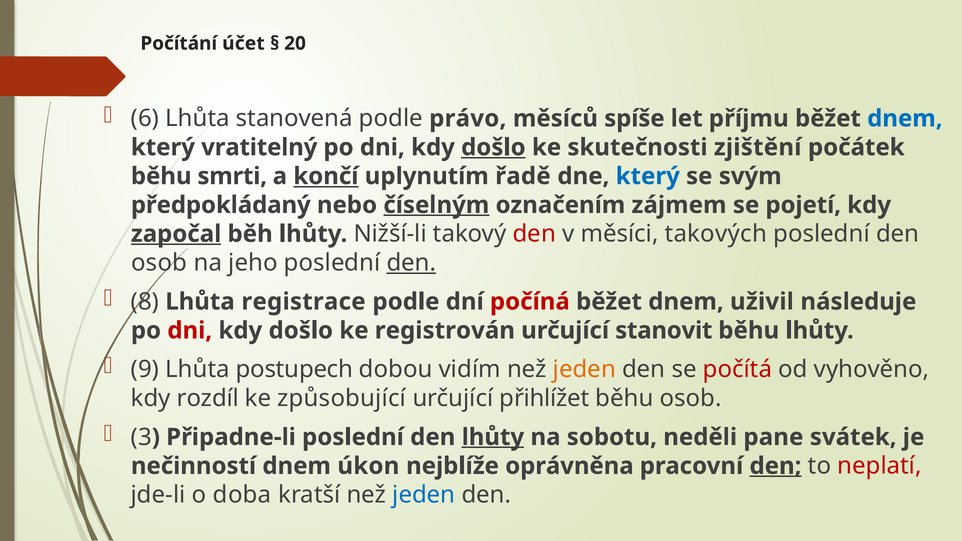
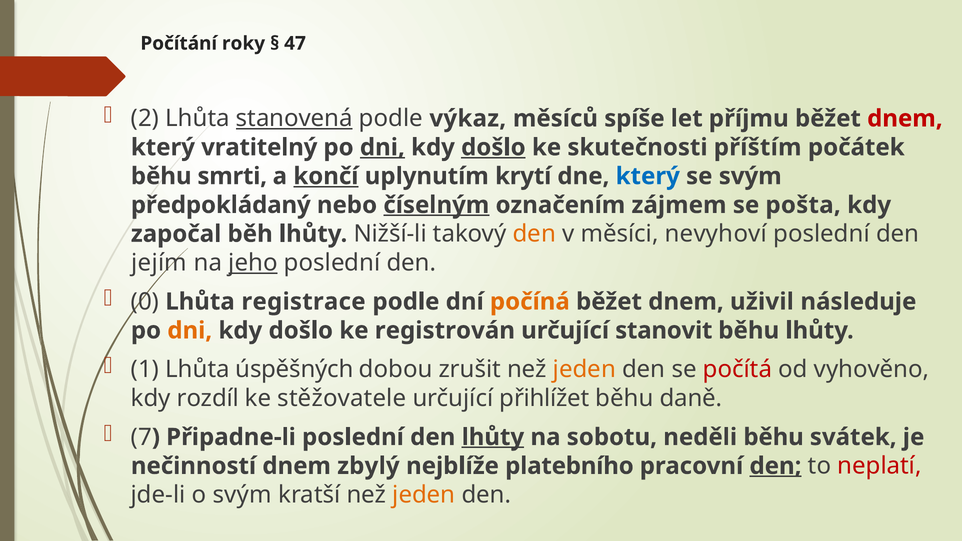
účet: účet -> roky (244, 43)
20: 20 -> 47 (295, 43)
6: 6 -> 2 (145, 119)
stanovená underline: none -> present (294, 119)
právo: právo -> výkaz (468, 119)
dnem colour: blue -> red (905, 119)
dni underline: none -> present (382, 147)
zjištění: zjištění -> příštím (758, 147)
řadě: řadě -> krytí (523, 176)
pojetí: pojetí -> pošta (803, 205)
započal underline: present -> none (176, 234)
den colour: red -> orange (534, 234)
takových: takových -> nevyhoví (716, 234)
osob: osob -> jejím (159, 263)
jeho underline: none -> present (253, 263)
den underline: present -> none (411, 263)
8: 8 -> 0 (145, 302)
počíná colour: red -> orange (530, 302)
dni colour: red -> orange (190, 331)
9: 9 -> 1 (145, 369)
postupech: postupech -> úspěšných (294, 369)
vidím: vidím -> zrušit (470, 369)
způsobující: způsobující -> stěžovatele (342, 398)
běhu osob: osob -> daně (691, 398)
3: 3 -> 7 (141, 437)
neděli pane: pane -> běhu (774, 437)
úkon: úkon -> zbylý (368, 466)
oprávněna: oprávněna -> platebního (569, 466)
o doba: doba -> svým (242, 495)
jeden colour: blue -> orange (424, 495)
